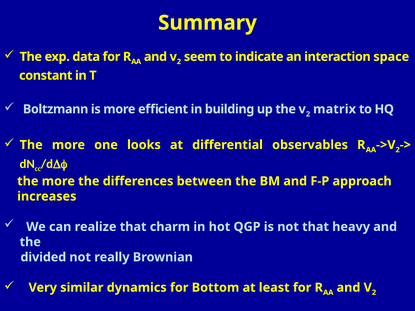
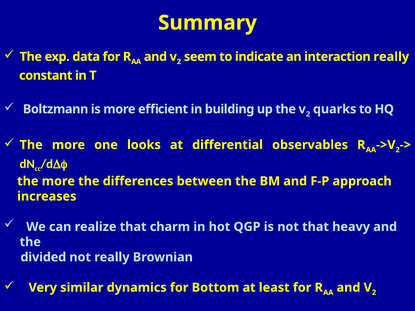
interaction space: space -> really (391, 57)
matrix: matrix -> quarks (335, 109)
